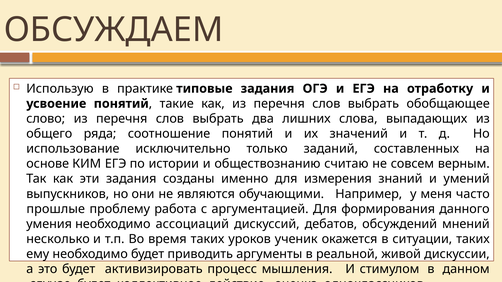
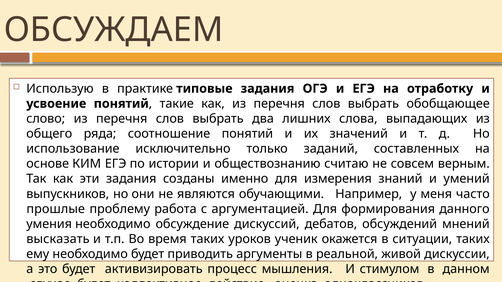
ассоциаций: ассоциаций -> обсуждение (192, 224)
несколько: несколько -> высказать (58, 239)
